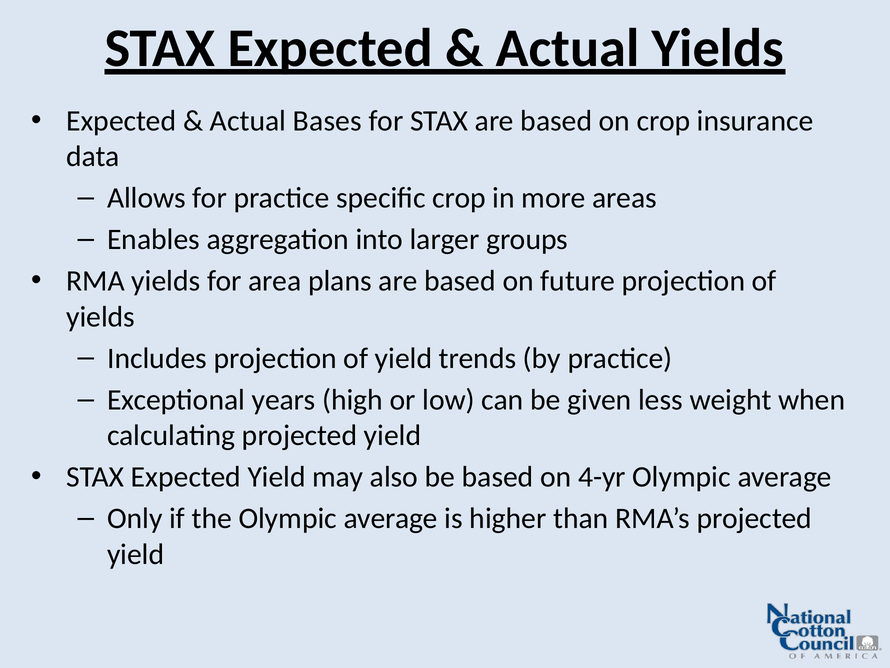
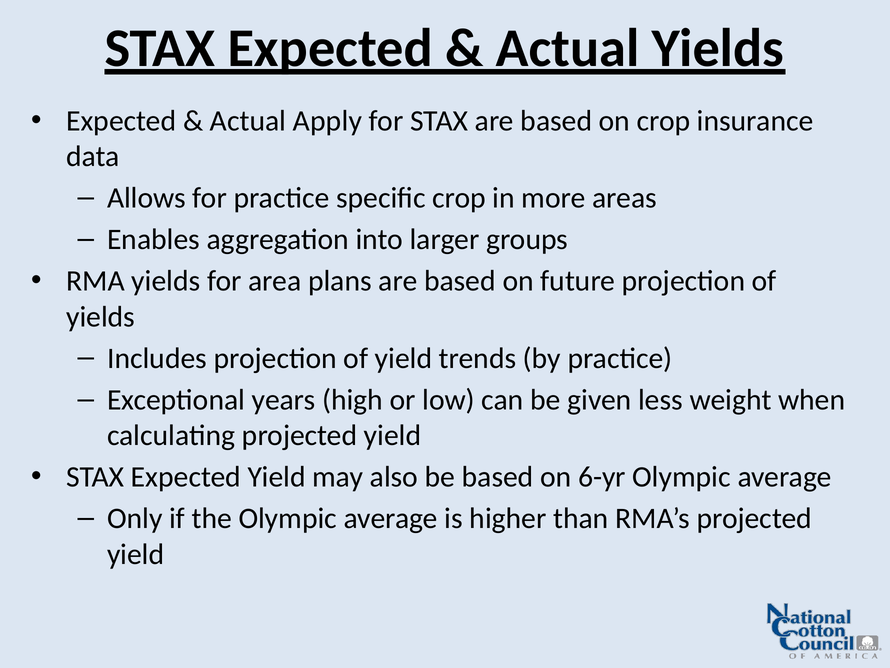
Bases: Bases -> Apply (327, 121)
4-yr: 4-yr -> 6-yr (602, 477)
